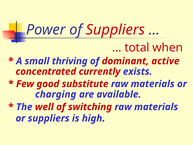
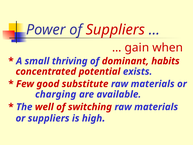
total: total -> gain (137, 47)
active: active -> habits (165, 61)
currently: currently -> potential (100, 71)
